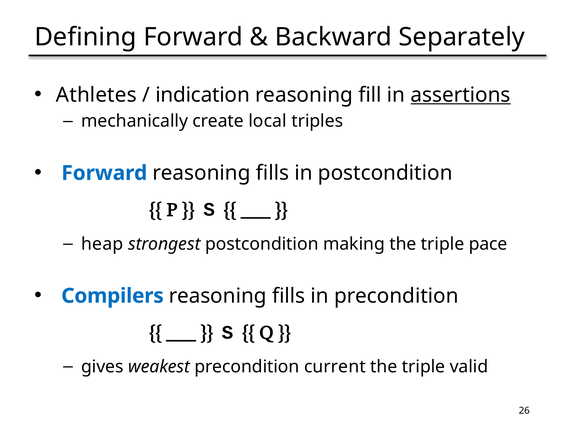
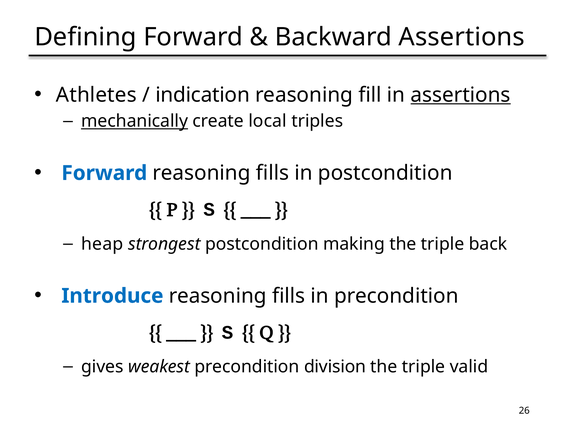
Backward Separately: Separately -> Assertions (462, 37)
mechanically underline: none -> present (135, 121)
pace: pace -> back (488, 244)
Compilers: Compilers -> Introduce (112, 296)
current: current -> division (335, 367)
